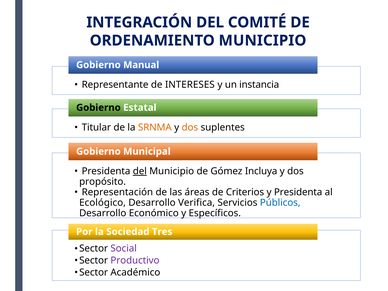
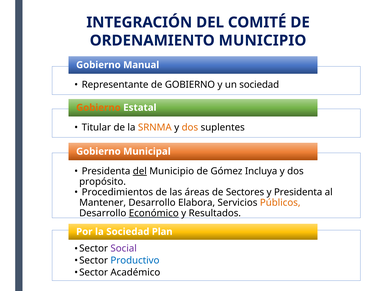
de INTERESES: INTERESES -> GOBIERNO (190, 85)
un instancia: instancia -> sociedad (259, 85)
Gobierno colour: black -> orange (98, 108)
Representación: Representación -> Procedimientos (117, 192)
Criterios: Criterios -> Sectores (245, 192)
Ecológico: Ecológico -> Mantener (103, 203)
Verifica: Verifica -> Elabora (197, 203)
Públicos colour: blue -> orange (280, 203)
Económico underline: none -> present (154, 213)
Específicos: Específicos -> Resultados (215, 213)
Tres: Tres -> Plan (162, 232)
Productivo colour: purple -> blue (135, 260)
